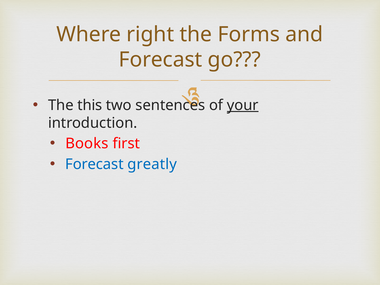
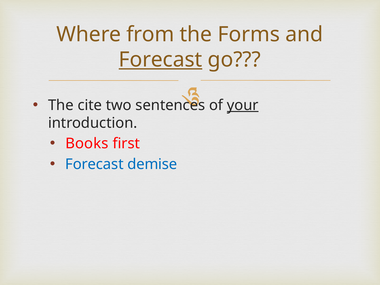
right: right -> from (150, 34)
Forecast underline: none -> present (160, 60)
this: this -> cite (90, 105)
greatly: greatly -> demise (152, 164)
